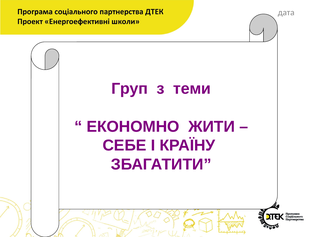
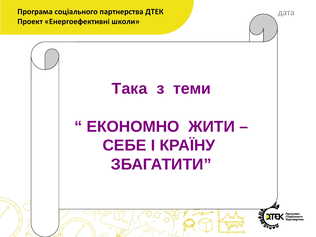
Груп: Груп -> Така (130, 89)
